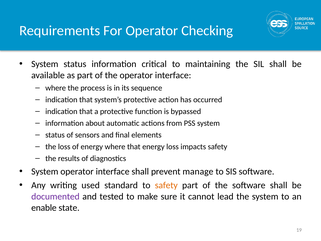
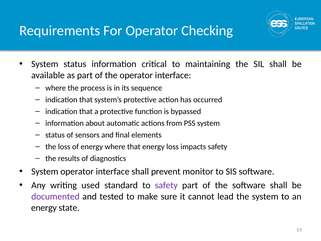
manage: manage -> monitor (198, 171)
safety colour: orange -> purple (166, 185)
enable: enable -> energy (44, 208)
